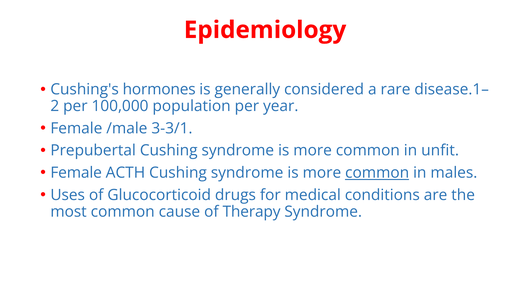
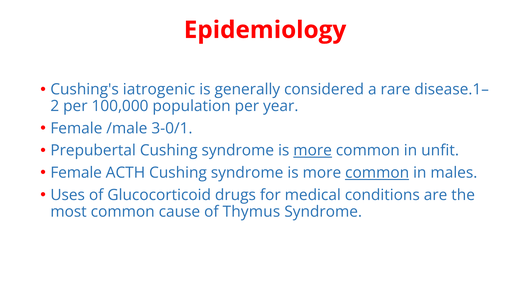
hormones: hormones -> iatrogenic (159, 90)
3-3/1: 3-3/1 -> 3-0/1 (172, 128)
more underline: none -> present (313, 151)
Therapy: Therapy -> Thymus (251, 212)
